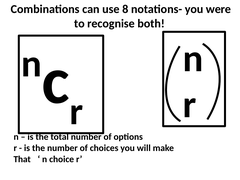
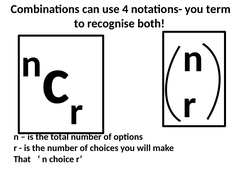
8: 8 -> 4 (125, 9)
were: were -> term (218, 9)
